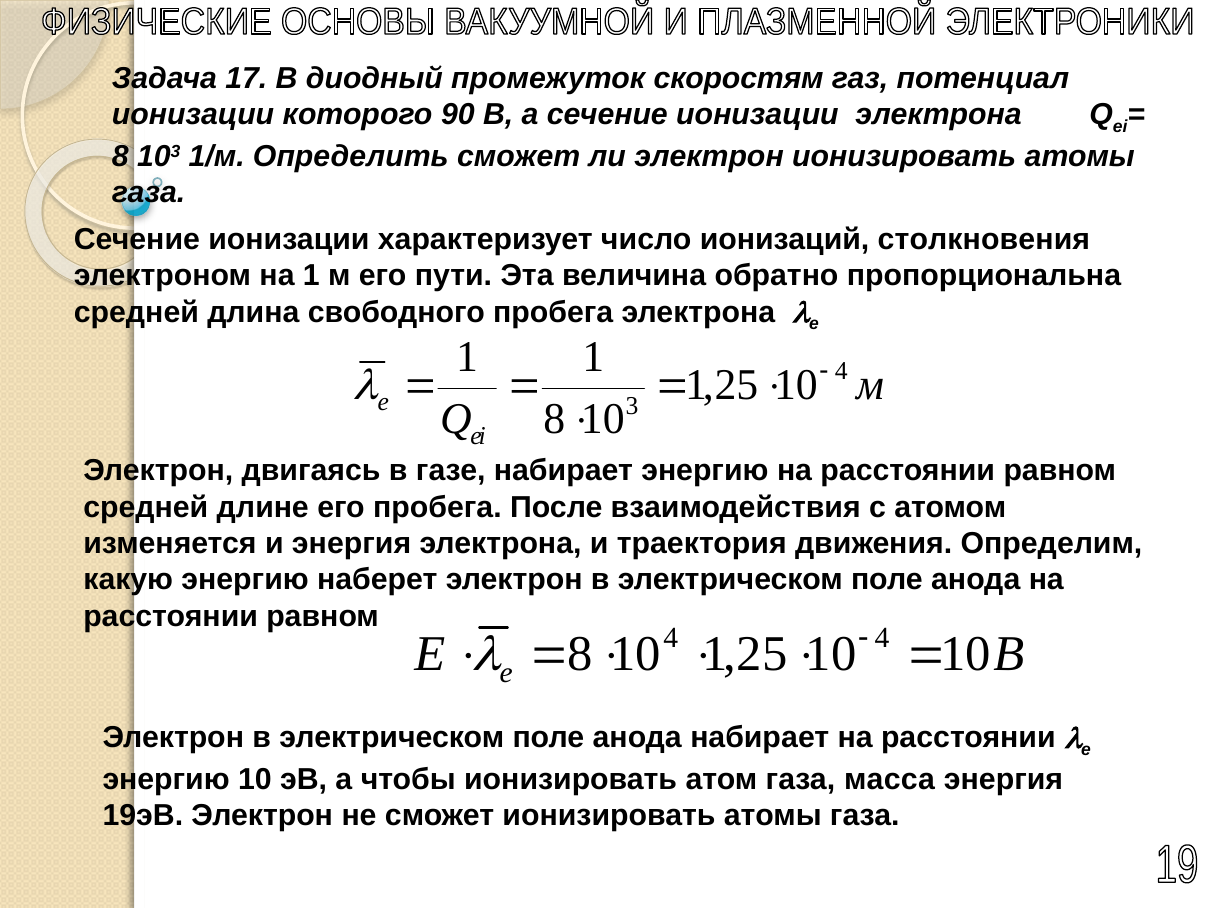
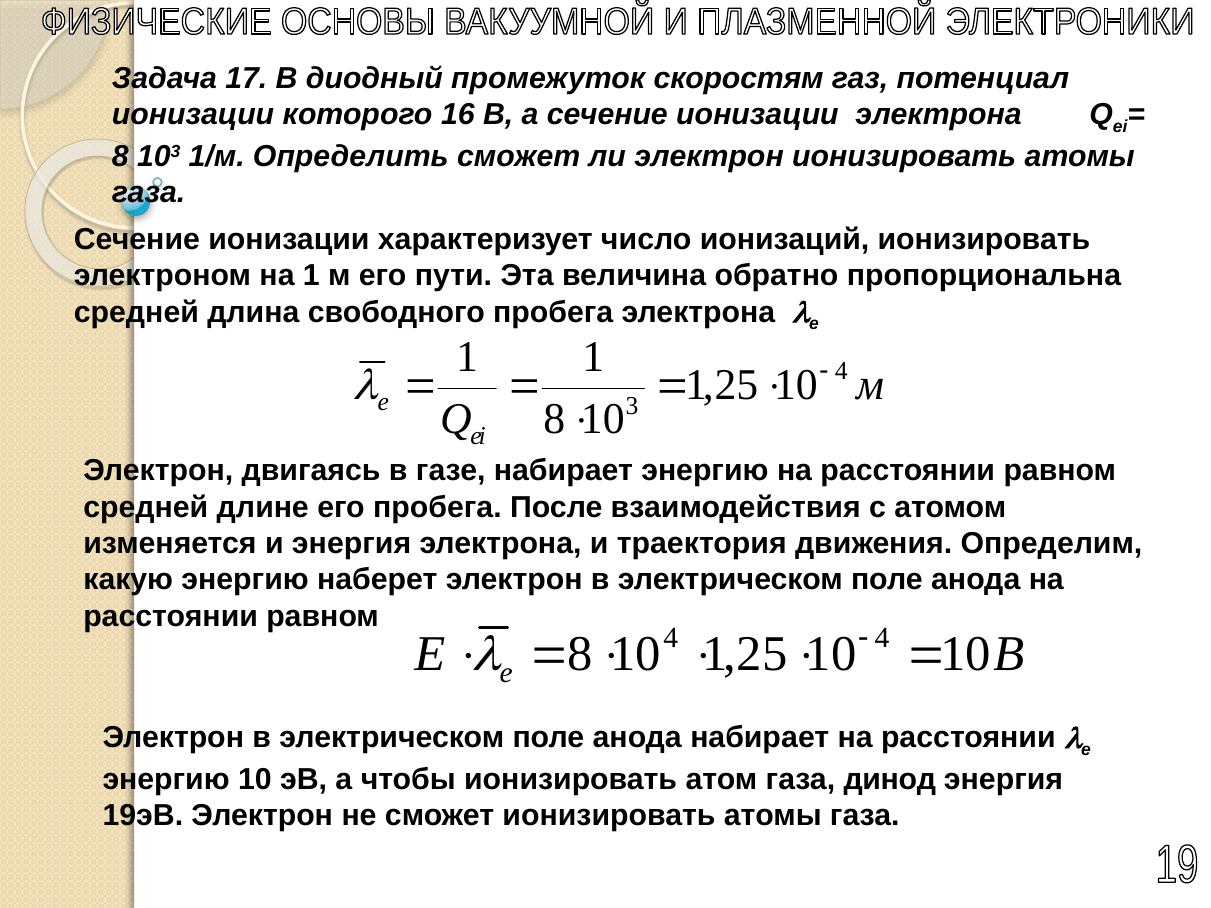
90: 90 -> 16 (458, 115)
ионизаций столкновения: столкновения -> ионизировать (984, 240)
масса: масса -> динод (890, 779)
